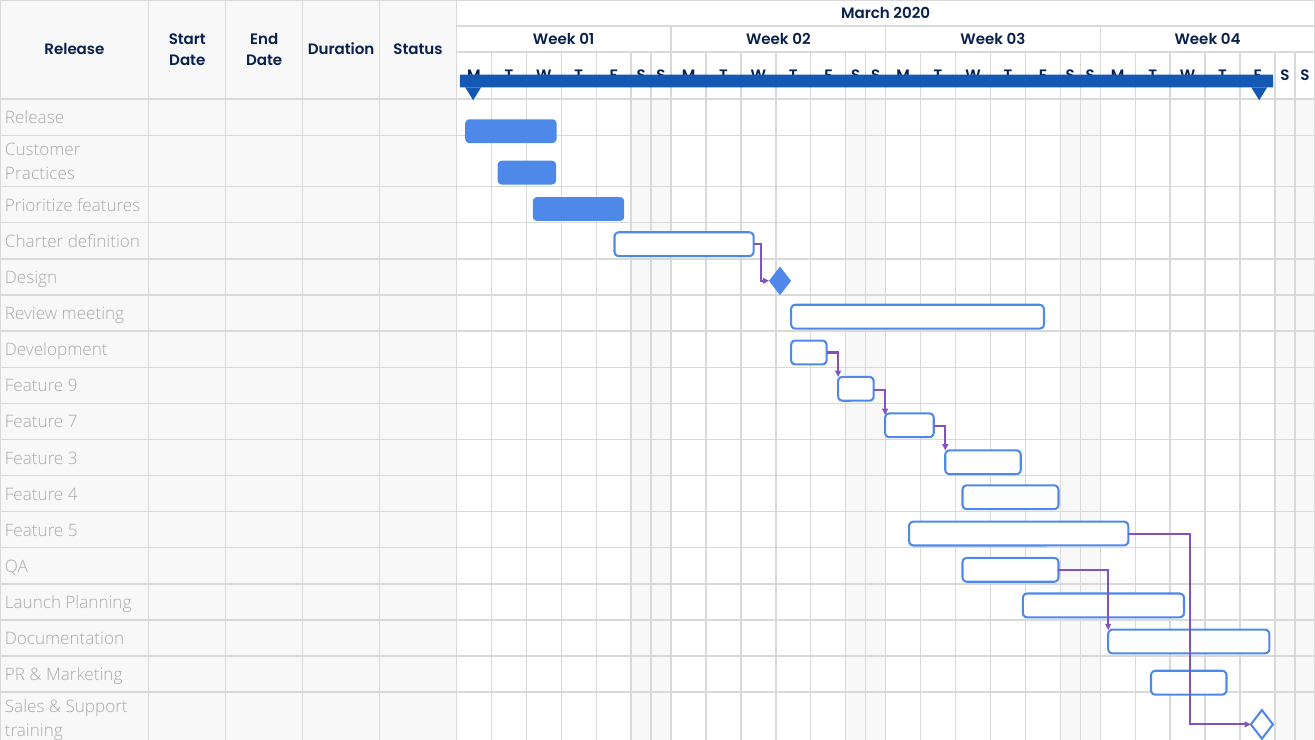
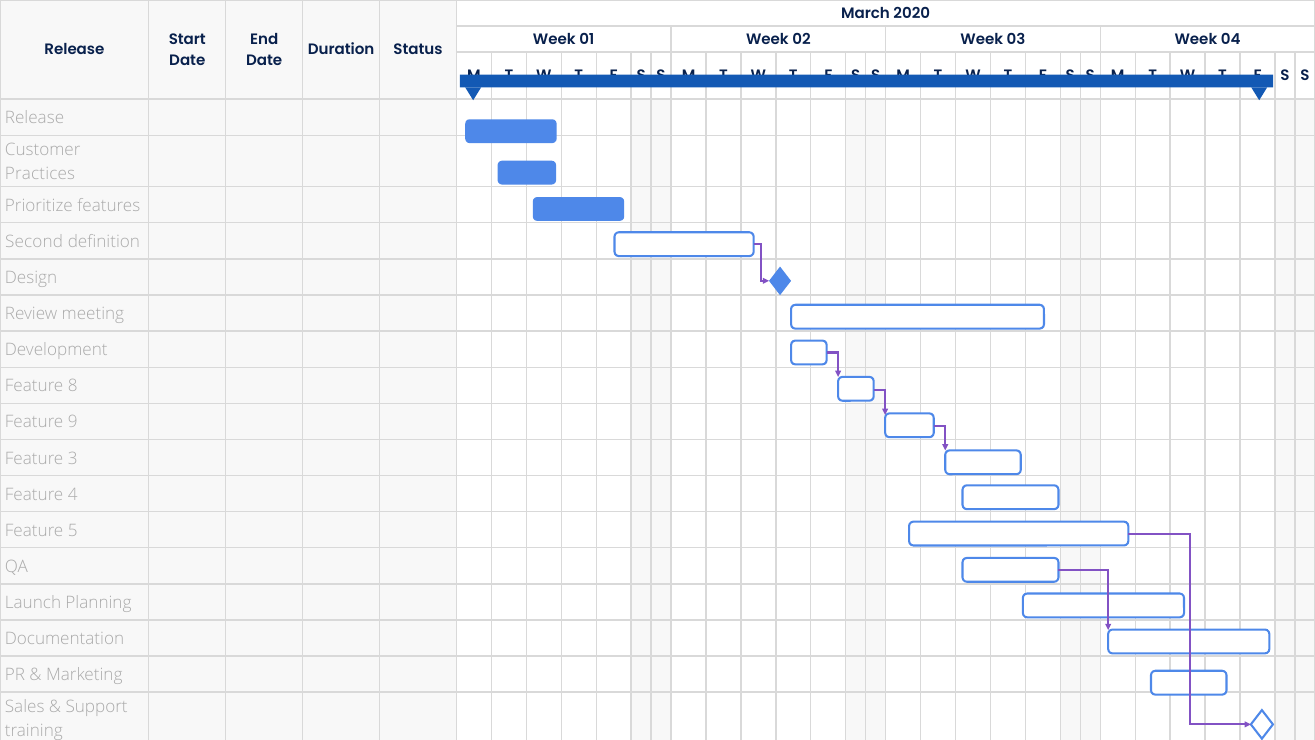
Charter: Charter -> Second (34, 242)
9: 9 -> 8 (73, 386)
7: 7 -> 9 (73, 422)
